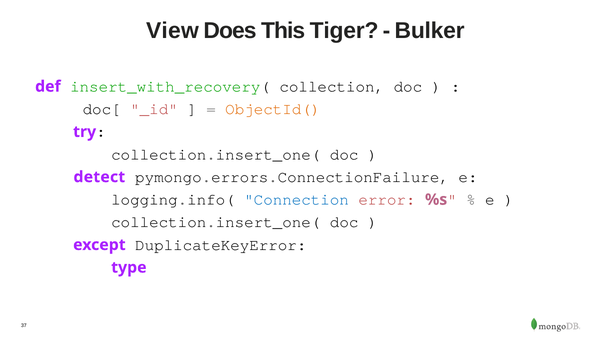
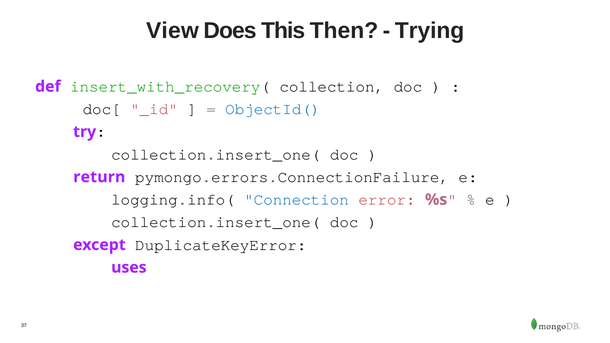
Tiger: Tiger -> Then (344, 31)
Bulker: Bulker -> Trying (430, 31)
ObjectId( colour: orange -> blue (273, 109)
detect: detect -> return (99, 177)
type: type -> uses (129, 268)
